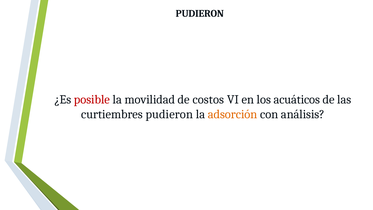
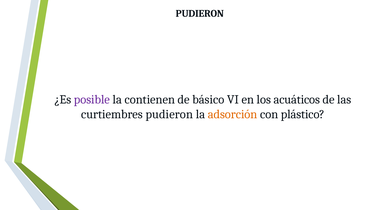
posible colour: red -> purple (92, 99)
movilidad: movilidad -> contienen (150, 99)
costos: costos -> básico (208, 99)
análisis: análisis -> plástico (303, 114)
